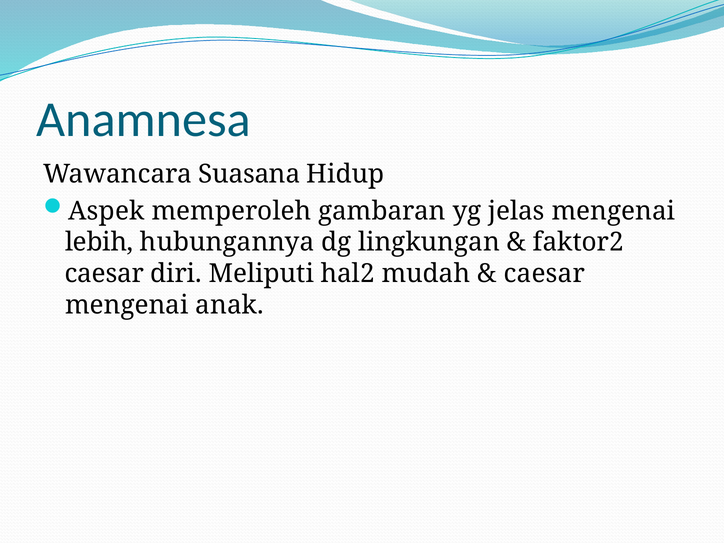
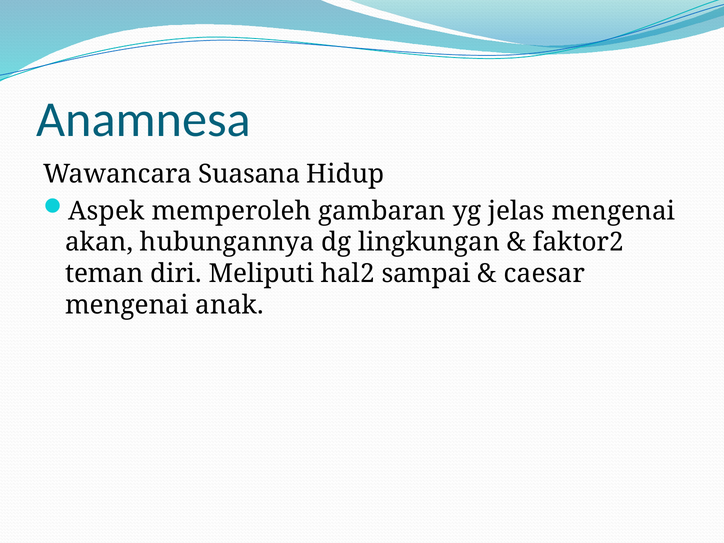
lebih: lebih -> akan (99, 242)
caesar: caesar -> teman (104, 274)
mudah: mudah -> sampai (426, 274)
